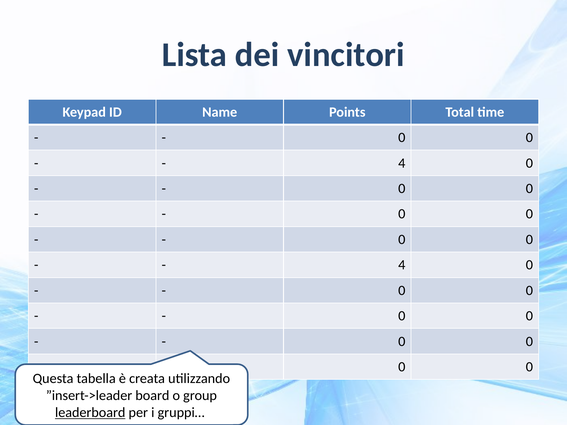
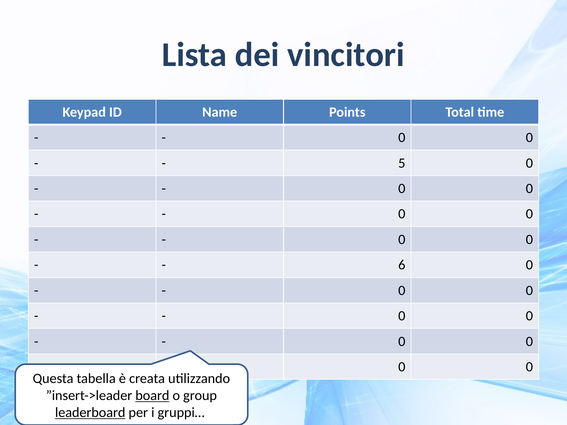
4: 4 -> 5 (402, 163)
4: 4 -> 6 (402, 265)
board underline: none -> present (152, 396)
